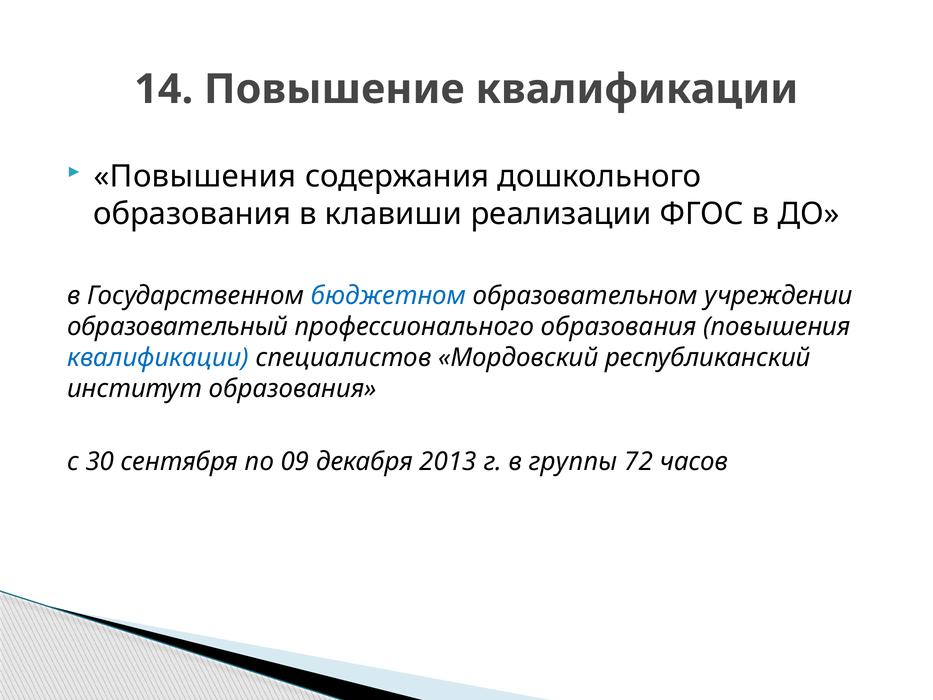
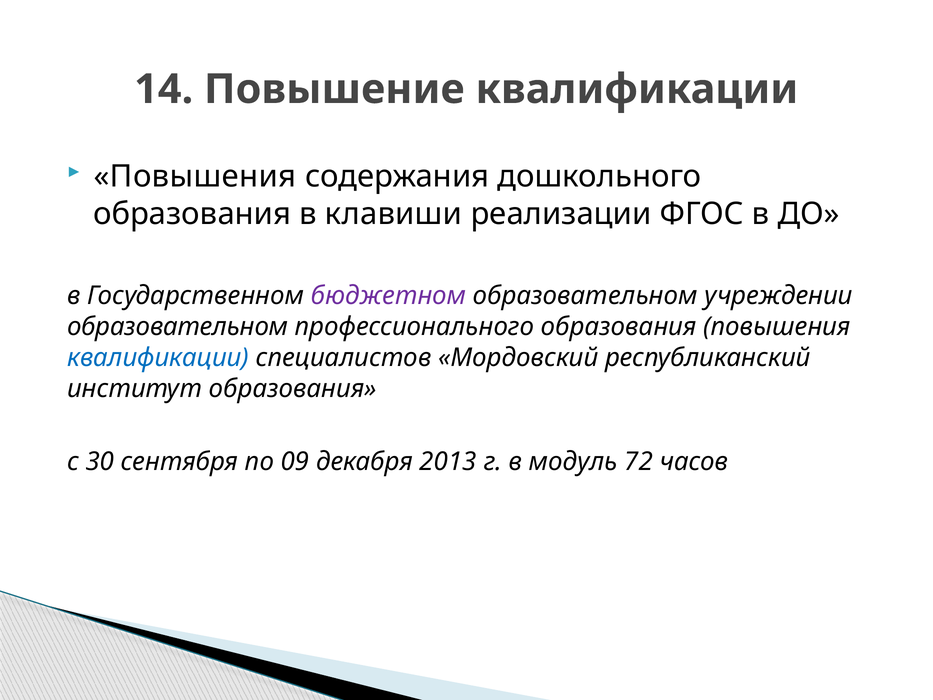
бюджетном colour: blue -> purple (389, 295)
образовательный: образовательный -> образовательном (178, 327)
группы: группы -> модуль (573, 461)
